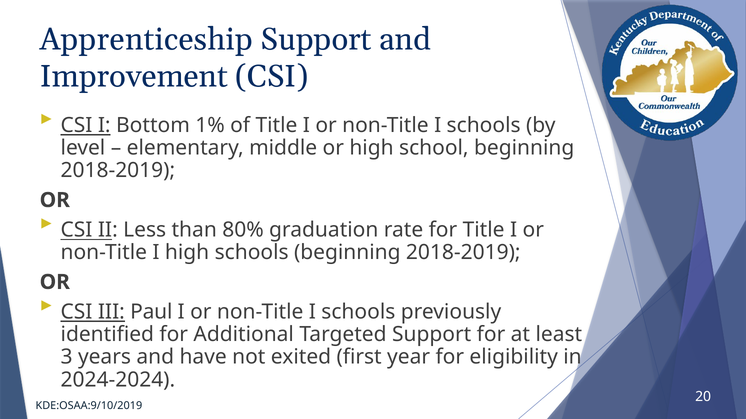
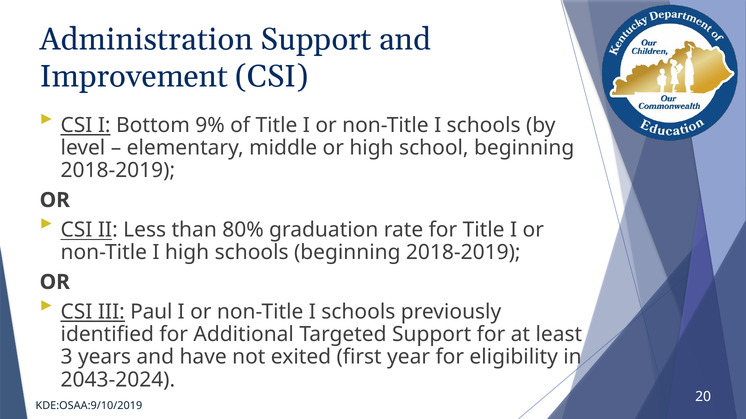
Apprenticeship: Apprenticeship -> Administration (146, 39)
1%: 1% -> 9% (210, 125)
2024-2024: 2024-2024 -> 2043-2024 (118, 380)
